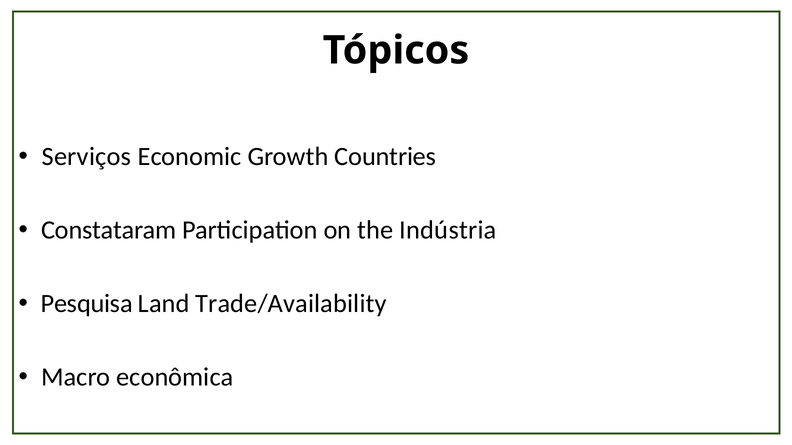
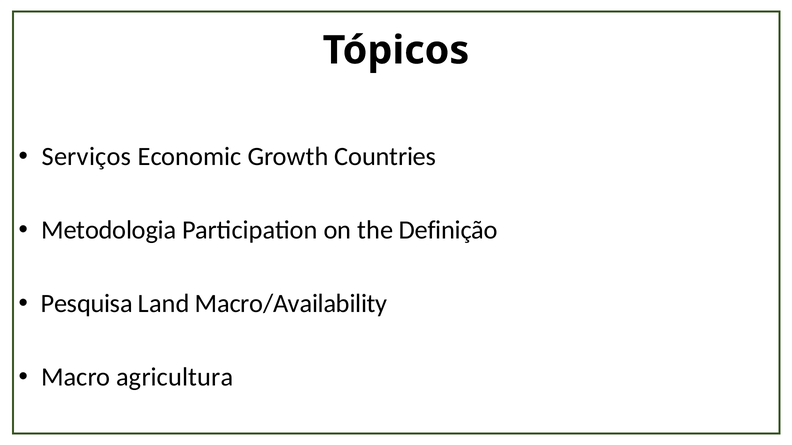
Constataram: Constataram -> Metodologia (109, 230)
Indústria: Indústria -> Definição (448, 230)
Trade/Availability: Trade/Availability -> Macro/Availability (291, 304)
econômica: econômica -> agricultura (175, 378)
